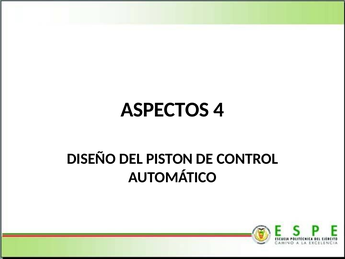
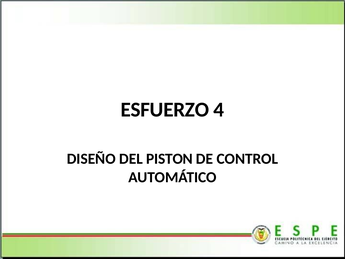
ASPECTOS: ASPECTOS -> ESFUERZO (165, 110)
